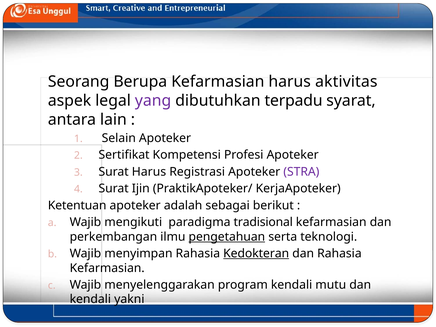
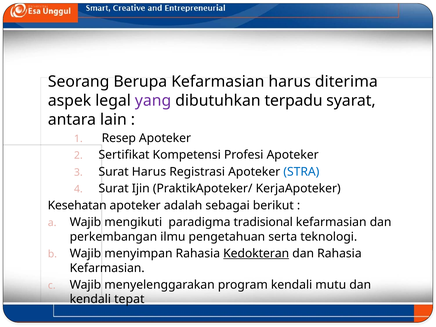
aktivitas: aktivitas -> diterima (346, 82)
Selain: Selain -> Resep (119, 138)
STRA colour: purple -> blue (301, 172)
Ketentuan: Ketentuan -> Kesehatan (77, 205)
pengetahuan underline: present -> none (227, 237)
yakni: yakni -> tepat (129, 299)
